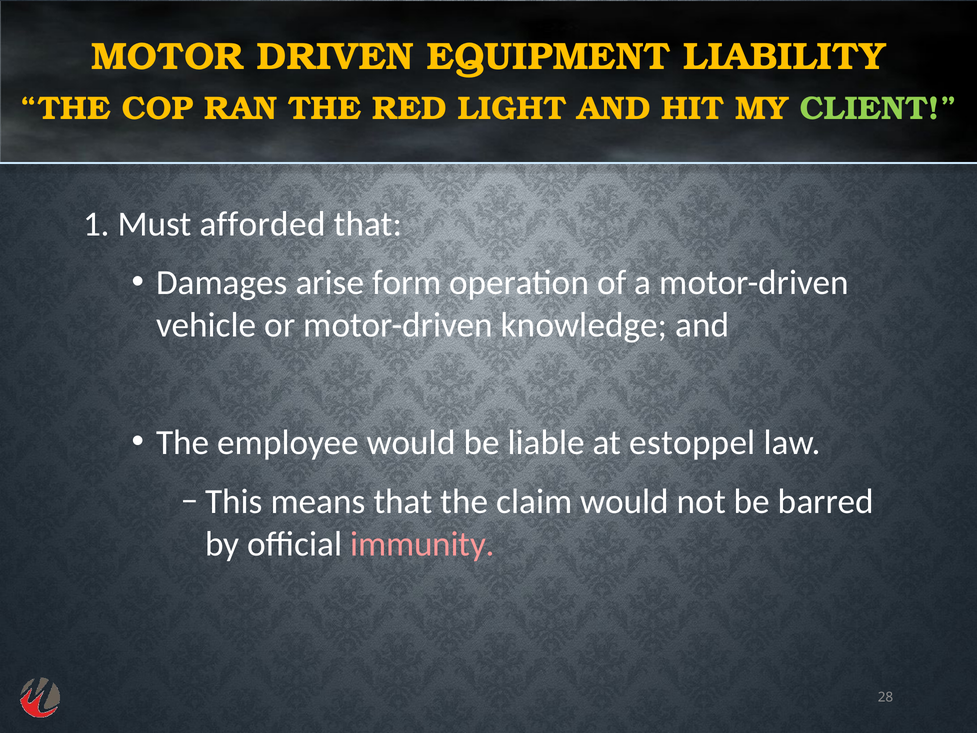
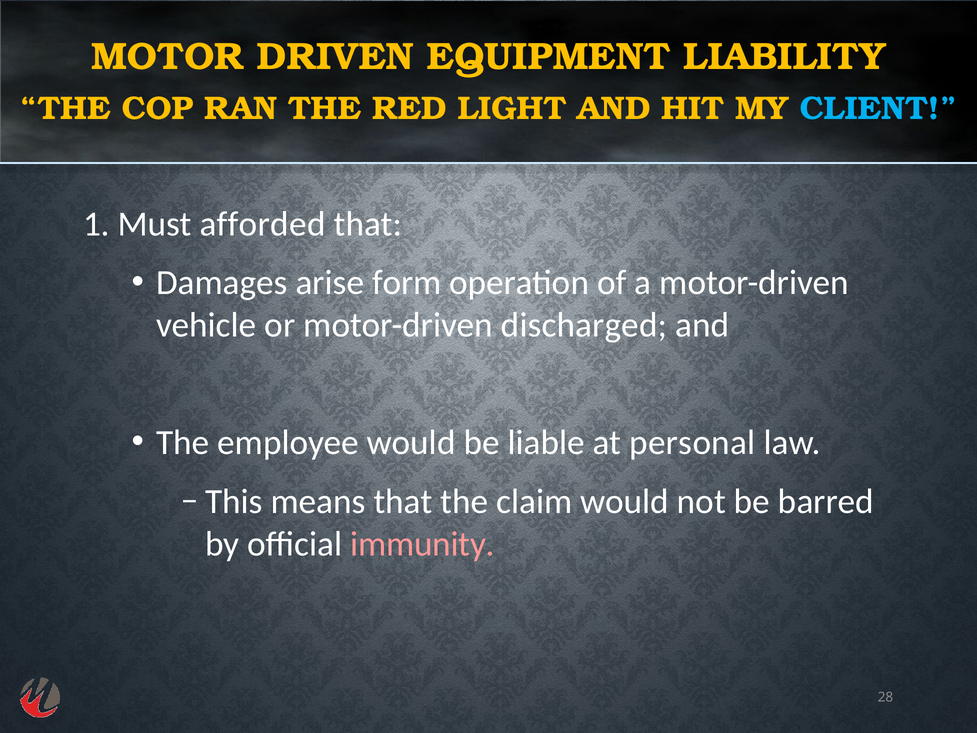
CLIENT colour: light green -> light blue (878, 108)
knowledge: knowledge -> discharged (584, 325)
estoppel: estoppel -> personal (692, 443)
